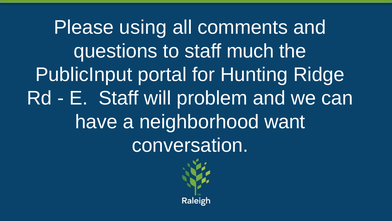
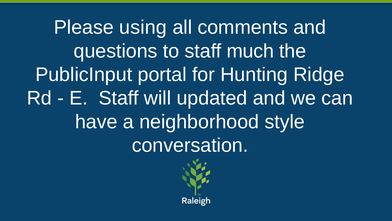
problem: problem -> updated (212, 98)
want: want -> style (285, 122)
